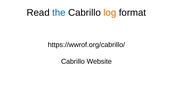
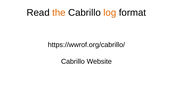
the colour: blue -> orange (59, 13)
